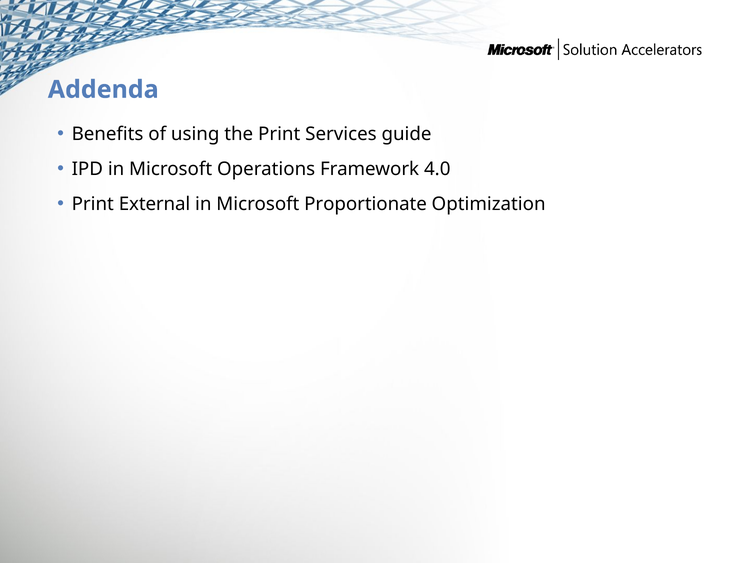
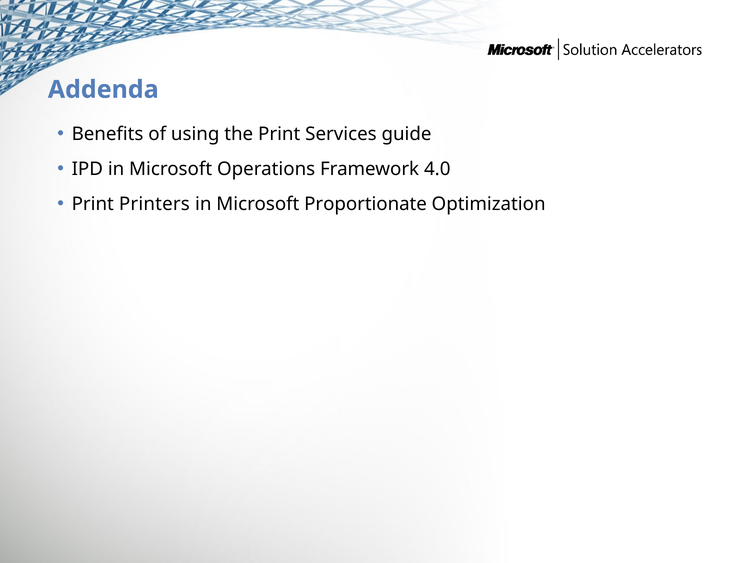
External: External -> Printers (154, 204)
